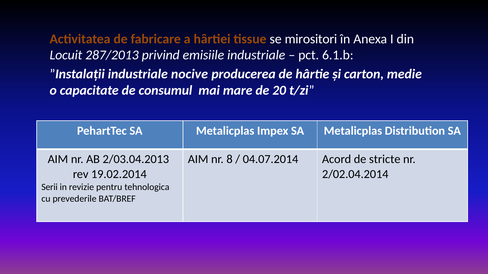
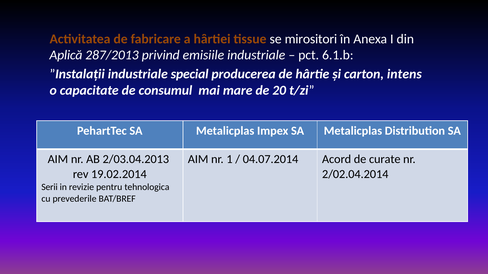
Locuit: Locuit -> Aplică (66, 55)
nocive: nocive -> special (190, 74)
medie: medie -> intens (404, 74)
8: 8 -> 1 (230, 159)
stricte: stricte -> curate (385, 159)
